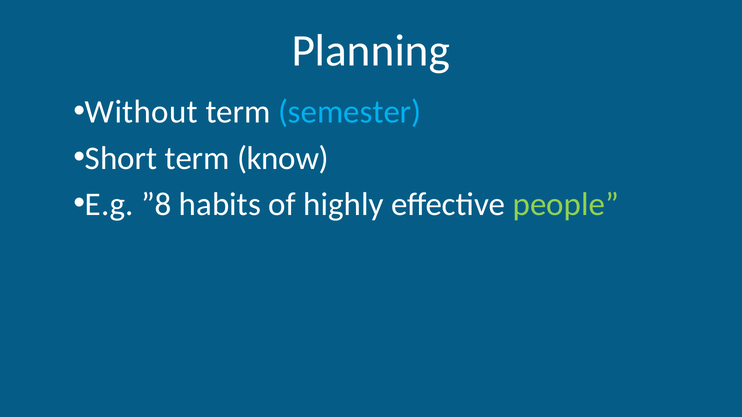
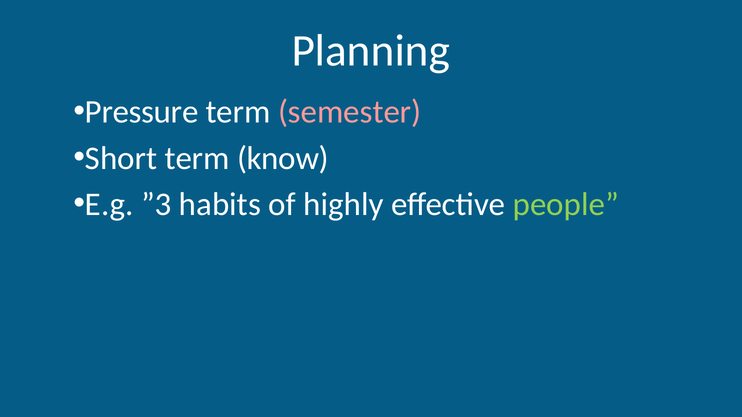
Without: Without -> Pressure (142, 112)
semester colour: light blue -> pink (350, 112)
”8: ”8 -> ”3 (156, 205)
